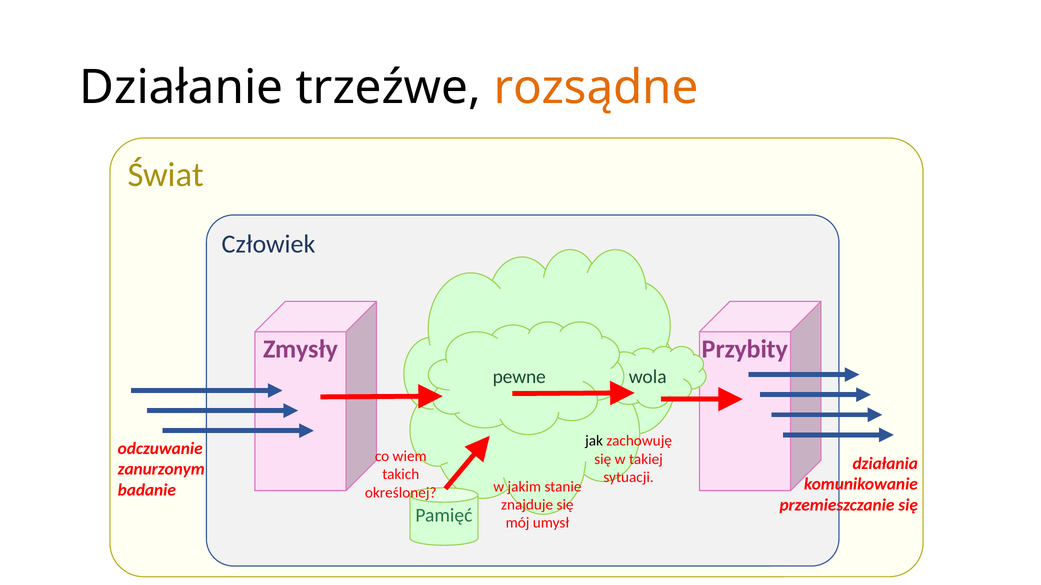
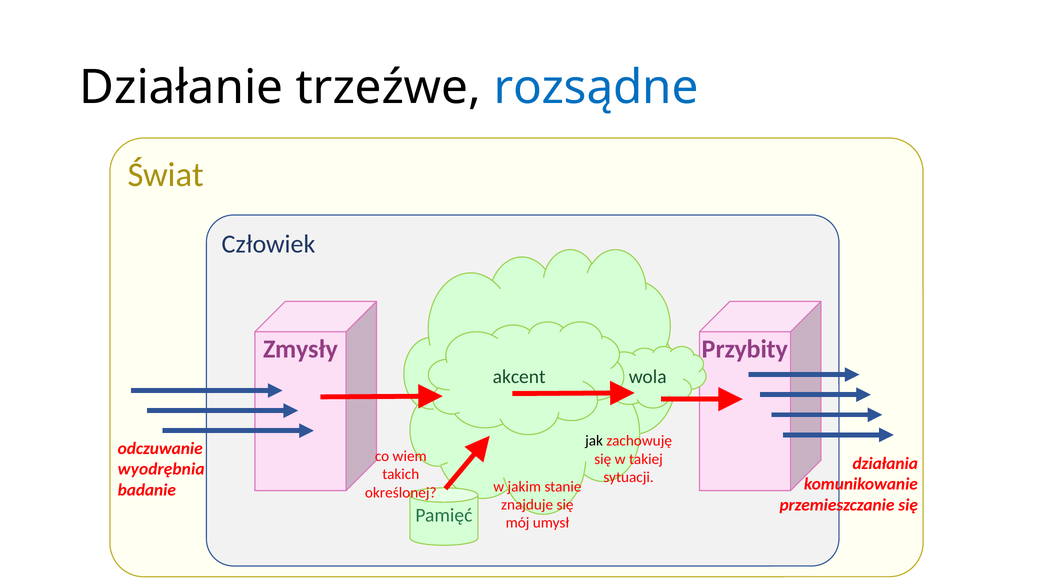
rozsądne colour: orange -> blue (596, 87)
pewne: pewne -> akcent (519, 377)
zanurzonym: zanurzonym -> wyodrębnia (161, 470)
